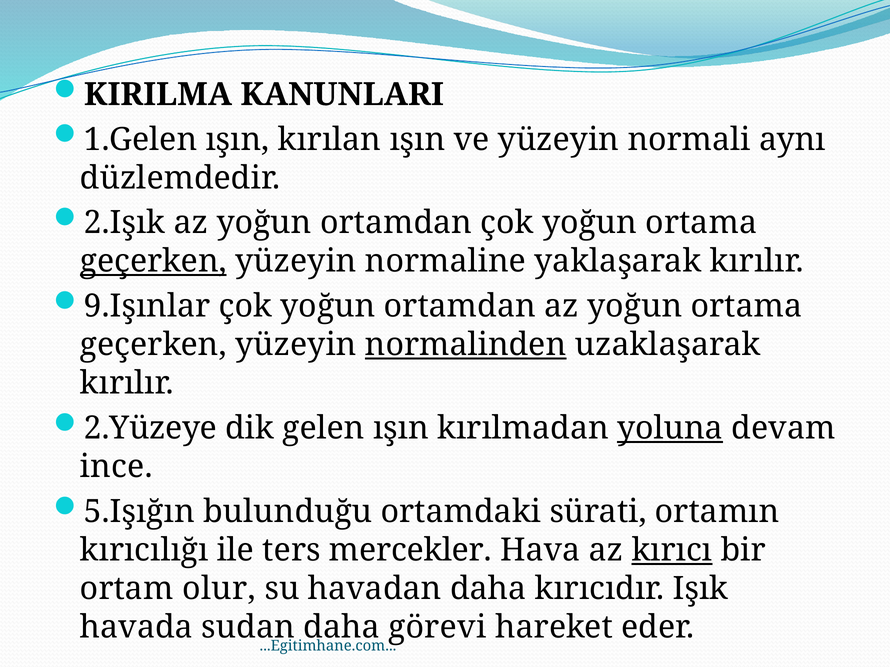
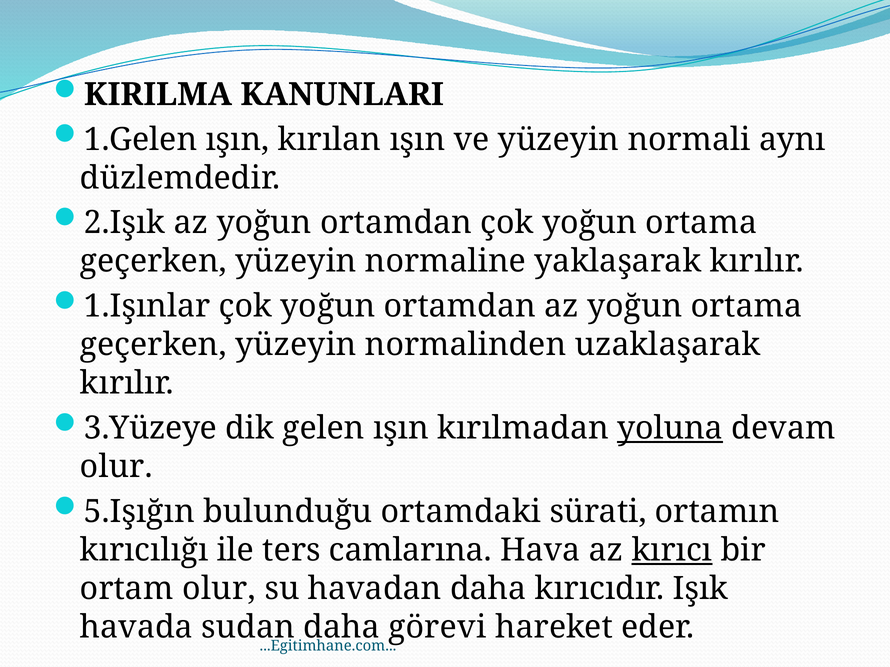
geçerken underline: present -> none (153, 262)
9.Işınlar: 9.Işınlar -> 1.Işınlar (147, 307)
normalinden underline: present -> none (466, 345)
2.Yüzeye: 2.Yüzeye -> 3.Yüzeye (151, 429)
ince: ince -> olur (116, 467)
mercekler: mercekler -> camlarına (410, 551)
